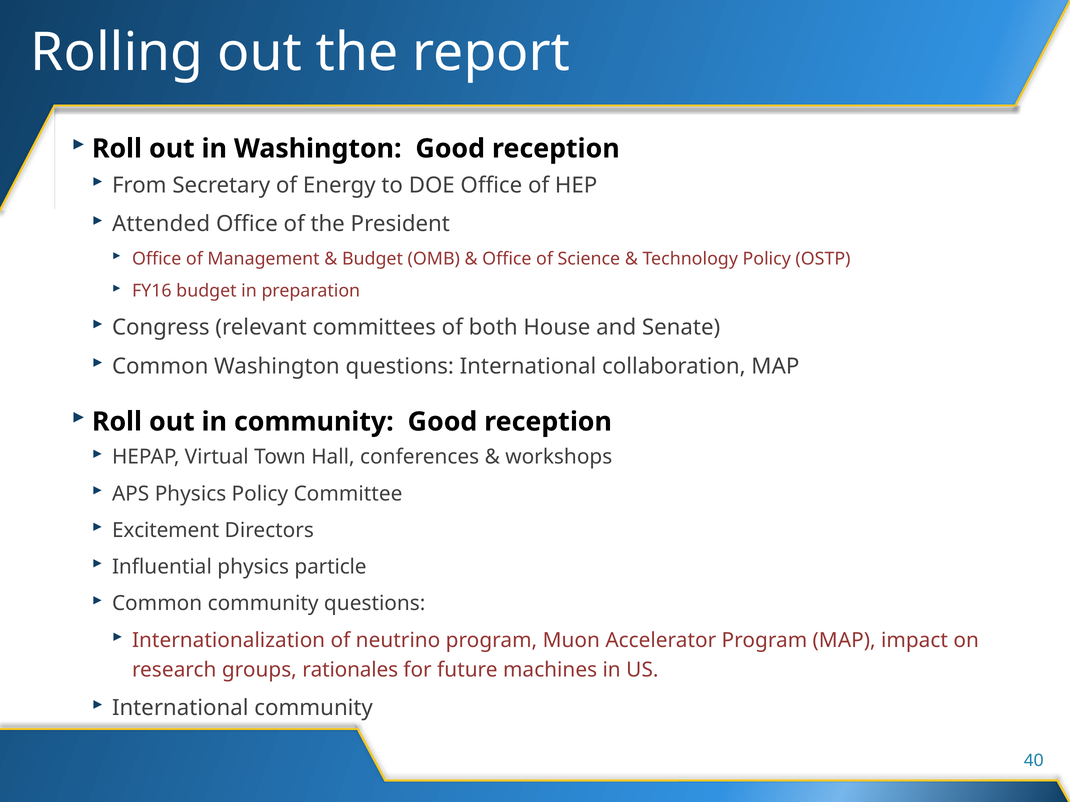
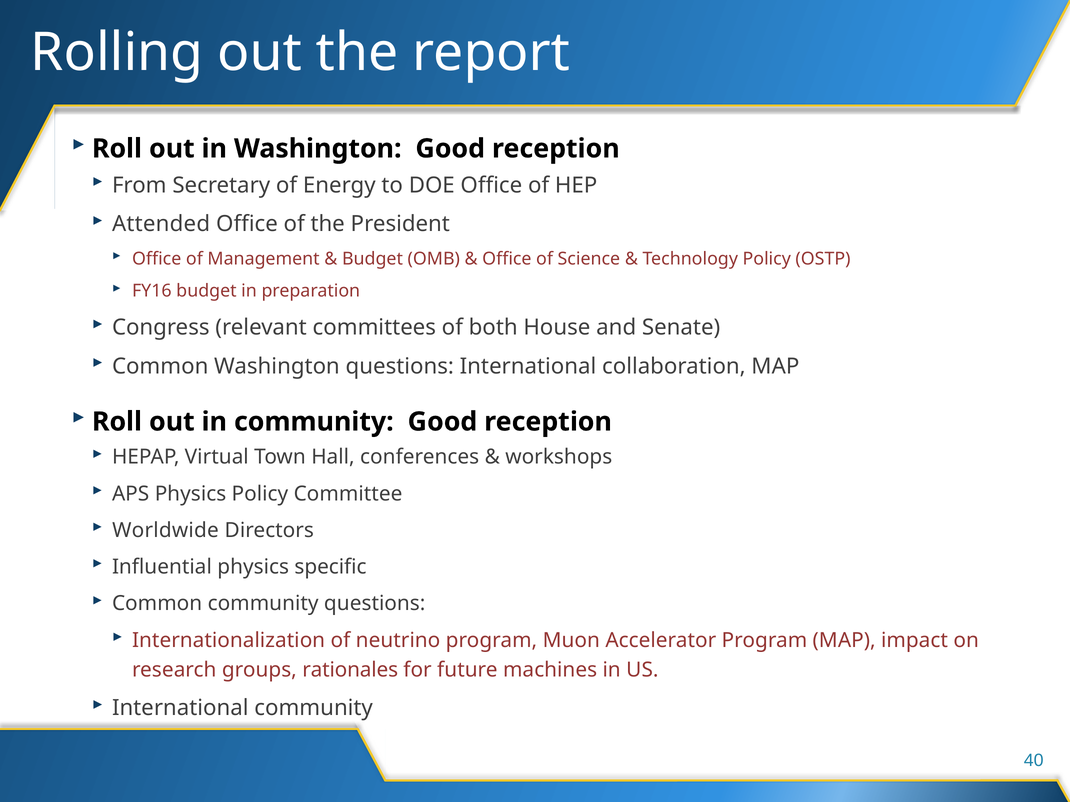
Excitement: Excitement -> Worldwide (165, 531)
particle: particle -> specific (331, 567)
